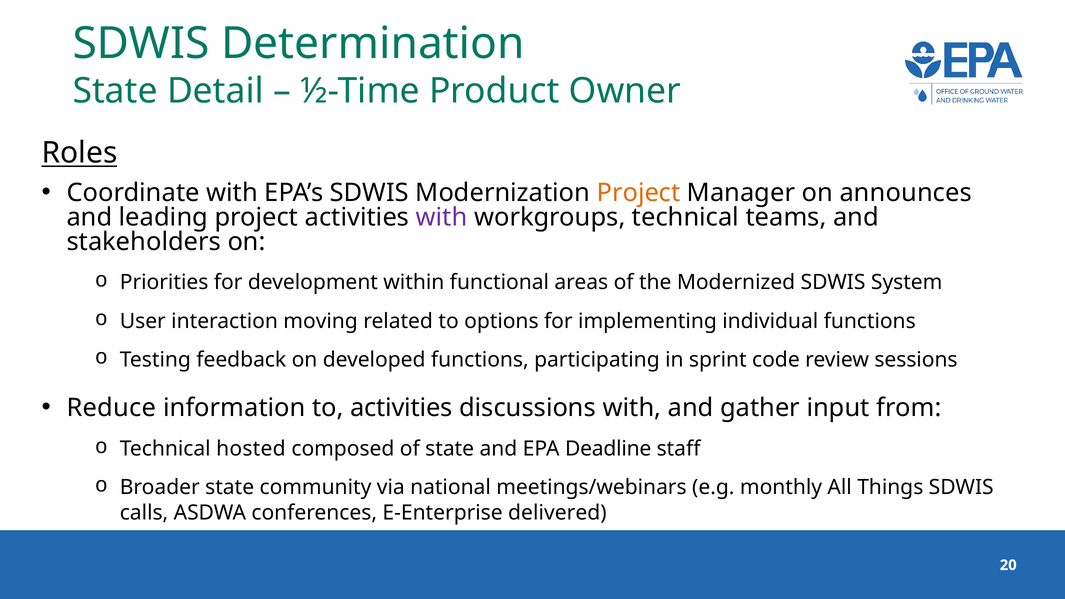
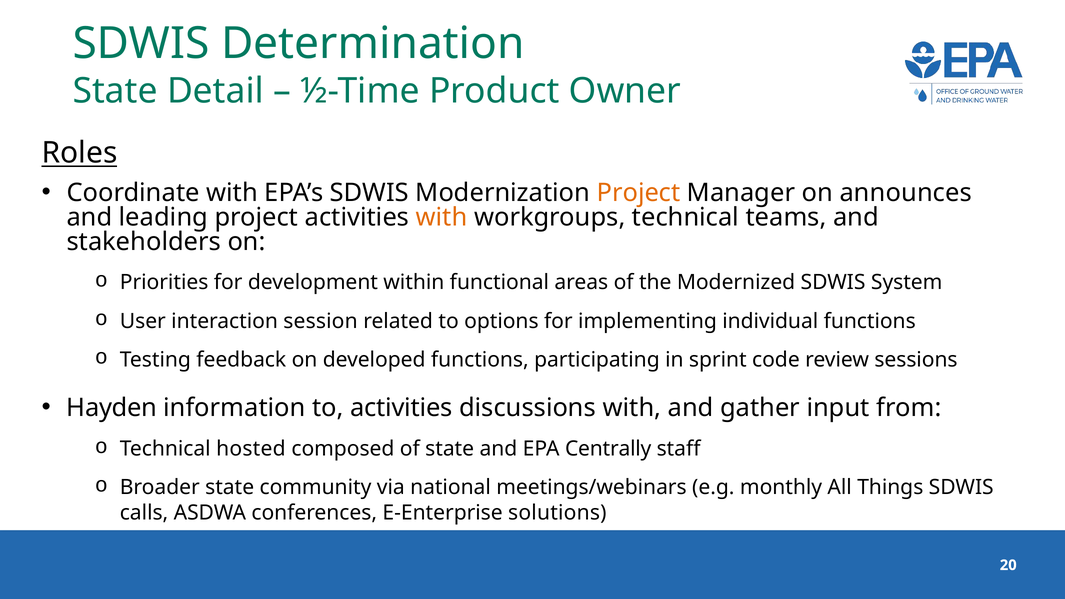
with colour: purple -> orange (442, 217)
moving: moving -> session (320, 321)
Reduce: Reduce -> Hayden (112, 408)
Deadline: Deadline -> Centrally (608, 449)
delivered: delivered -> solutions (557, 513)
